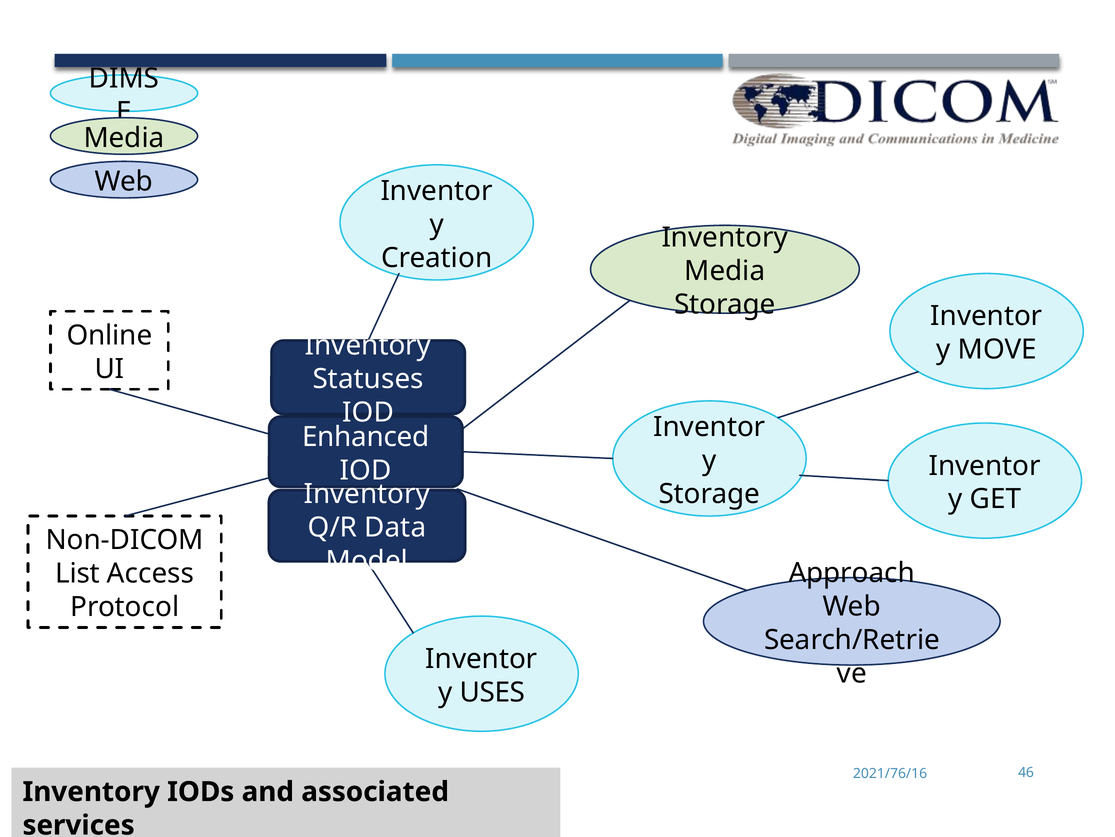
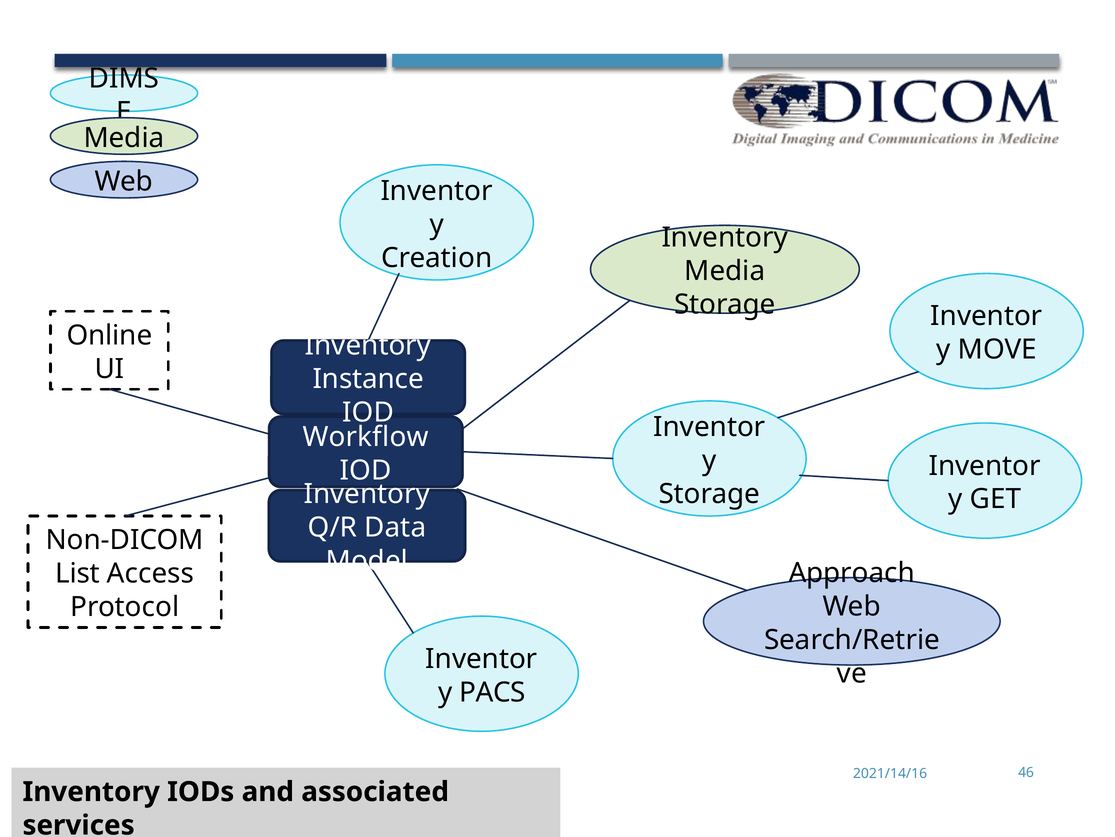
Statuses: Statuses -> Instance (368, 379)
Enhanced: Enhanced -> Workflow (366, 437)
USES: USES -> PACS (492, 692)
2021/76/16: 2021/76/16 -> 2021/14/16 (890, 773)
